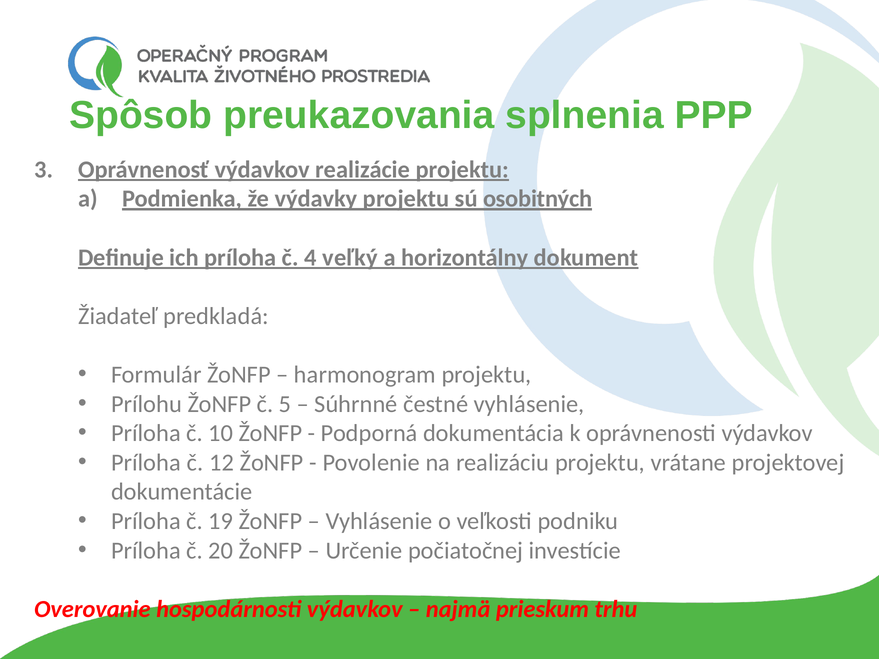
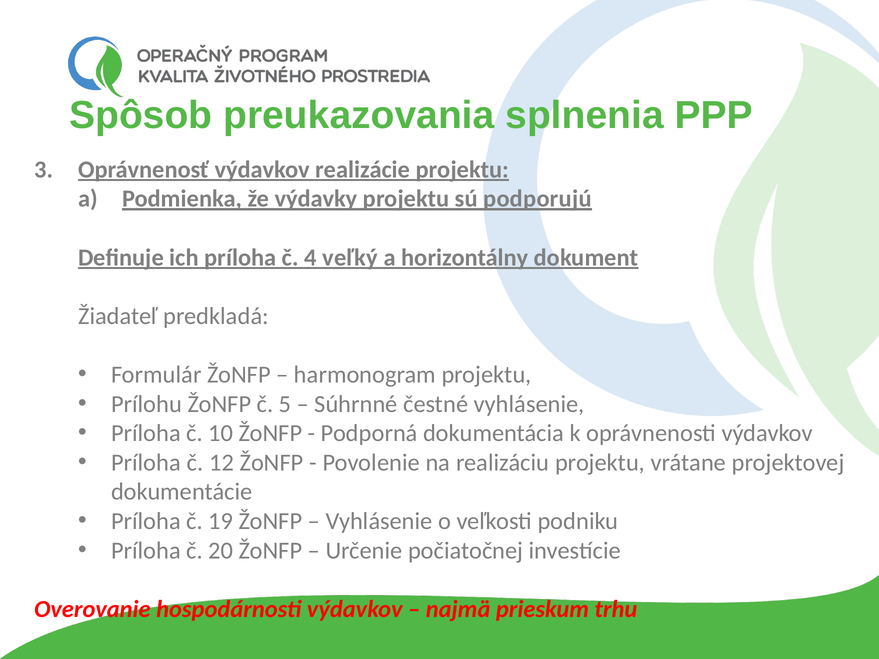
osobitných: osobitných -> podporujú (537, 199)
